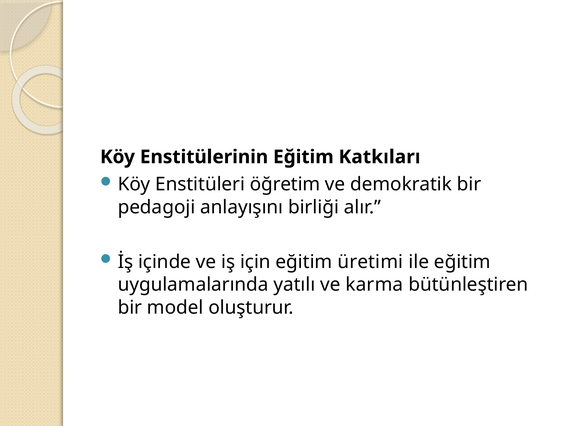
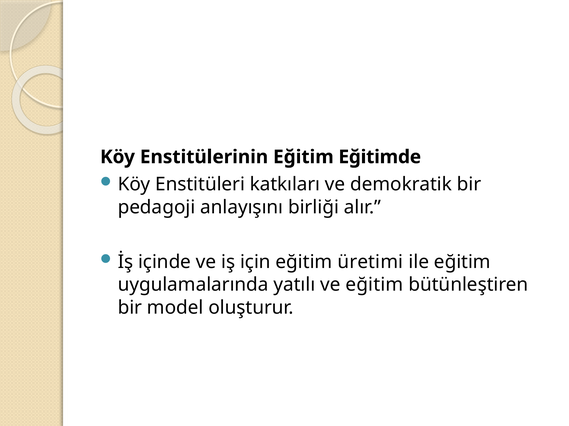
Katkıları: Katkıları -> Eğitimde (380, 157)
öğretim: öğretim -> katkıları (285, 185)
ve karma: karma -> eğitim (374, 285)
